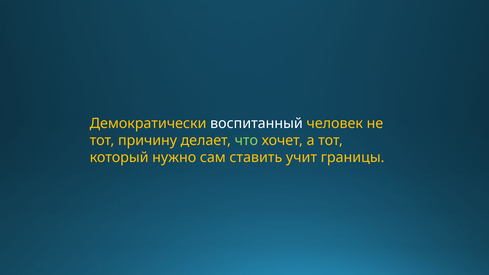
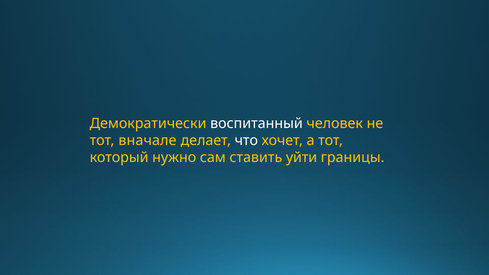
причину: причину -> вначале (147, 141)
что colour: light green -> white (246, 141)
учит: учит -> уйти (302, 158)
